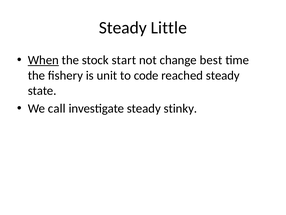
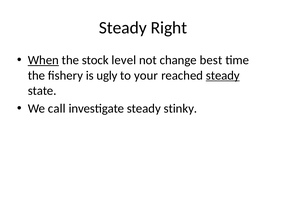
Little: Little -> Right (169, 28)
start: start -> level (124, 60)
unit: unit -> ugly (107, 75)
code: code -> your (146, 75)
steady underline: none -> present (223, 75)
